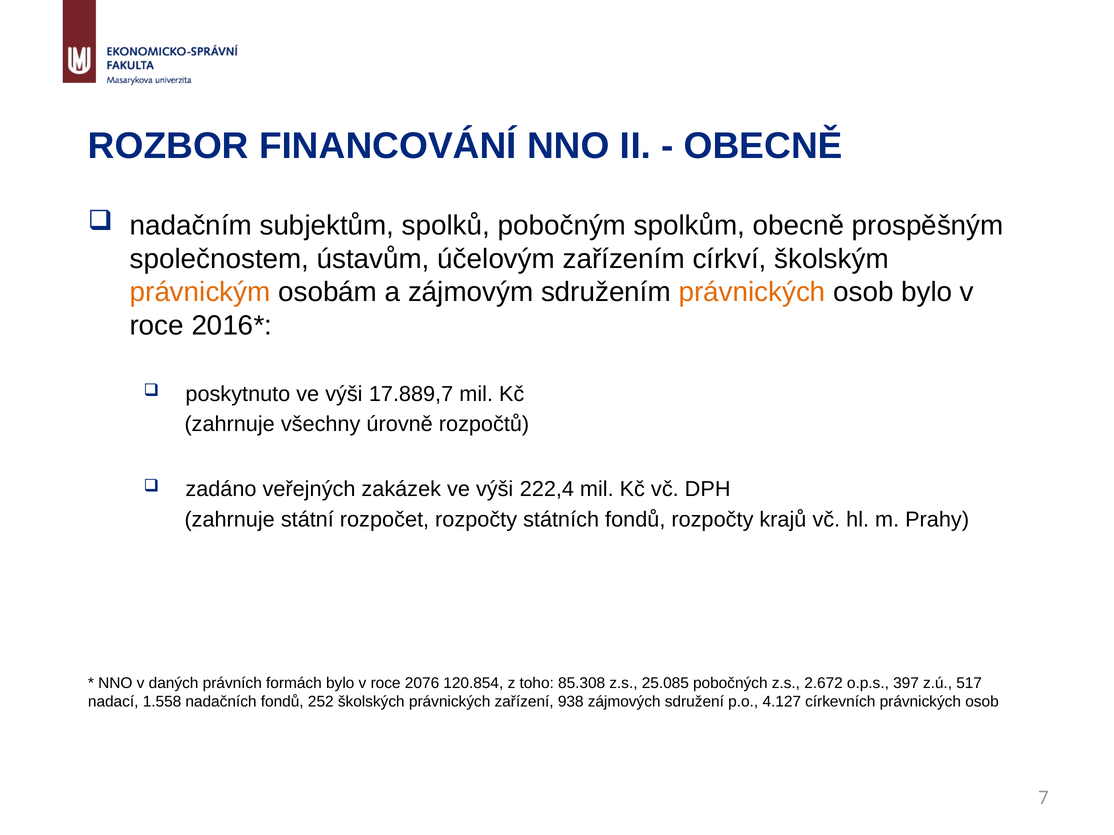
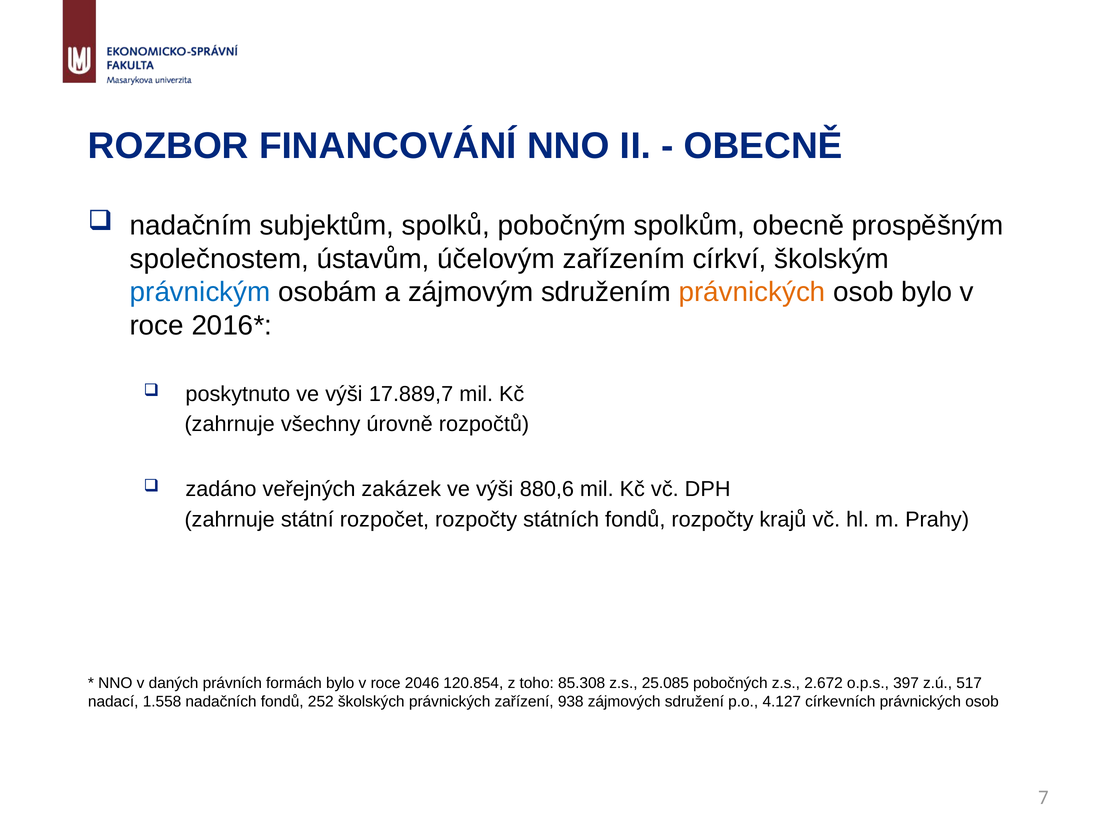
právnickým colour: orange -> blue (200, 292)
222,4: 222,4 -> 880,6 (547, 489)
2076: 2076 -> 2046 (422, 683)
